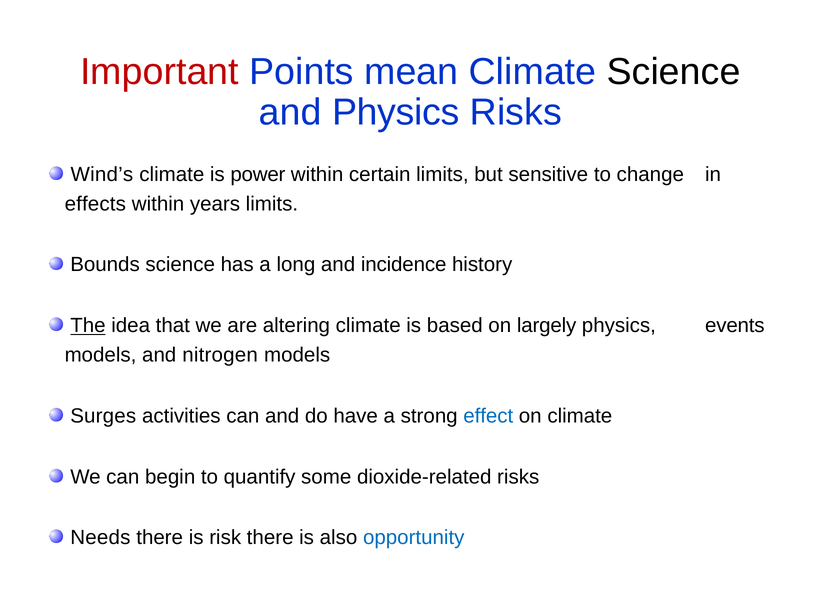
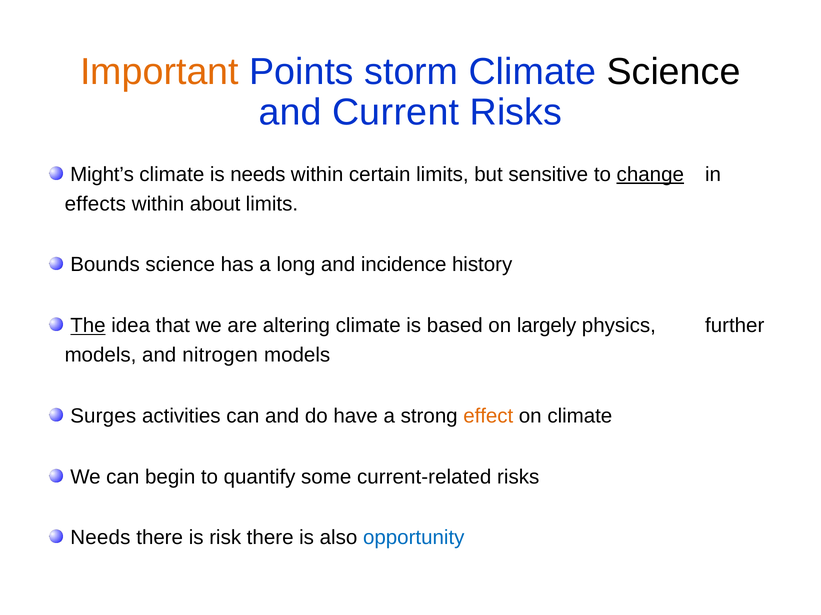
Important colour: red -> orange (159, 72)
mean: mean -> storm (411, 72)
and Physics: Physics -> Current (396, 112)
Wind’s: Wind’s -> Might’s (102, 175)
is power: power -> needs (258, 175)
change underline: none -> present (650, 175)
years: years -> about (215, 204)
events: events -> further (735, 326)
effect colour: blue -> orange (488, 416)
dioxide-related: dioxide-related -> current-related (424, 477)
